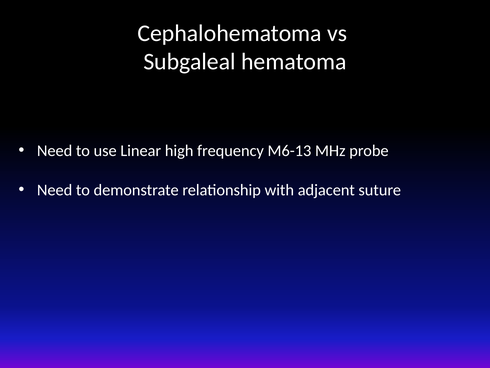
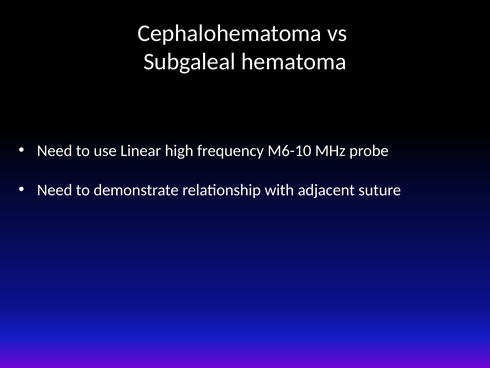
M6-13: M6-13 -> M6-10 (289, 151)
